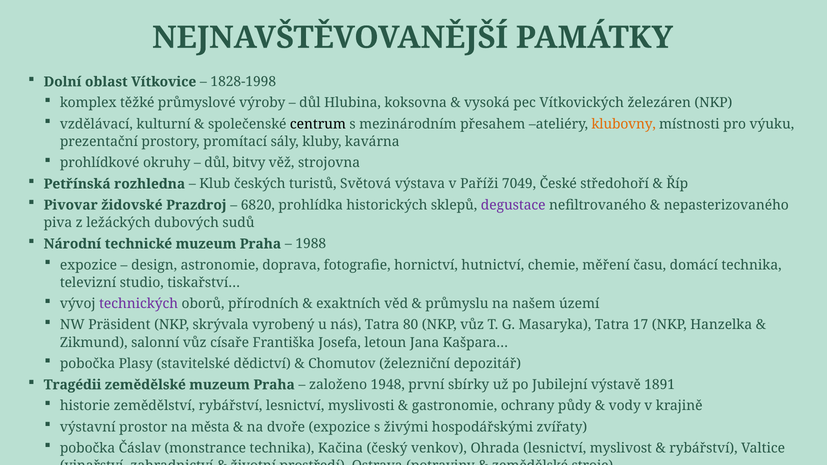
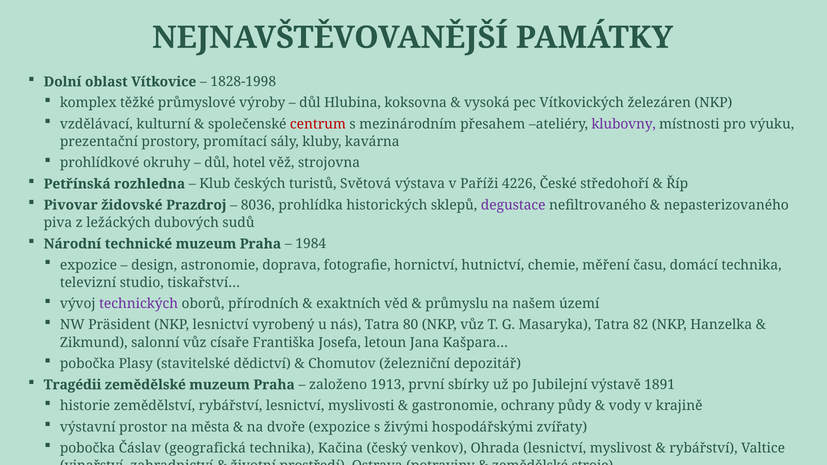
centrum colour: black -> red (318, 124)
klubovny colour: orange -> purple (624, 124)
bitvy: bitvy -> hotel (249, 163)
7049: 7049 -> 4226 (519, 184)
6820: 6820 -> 8036 (258, 205)
1988: 1988 -> 1984 (311, 244)
NKP skrývala: skrývala -> lesnictví (221, 325)
17: 17 -> 82 (641, 325)
1948: 1948 -> 1913 (388, 385)
monstrance: monstrance -> geografická (205, 448)
